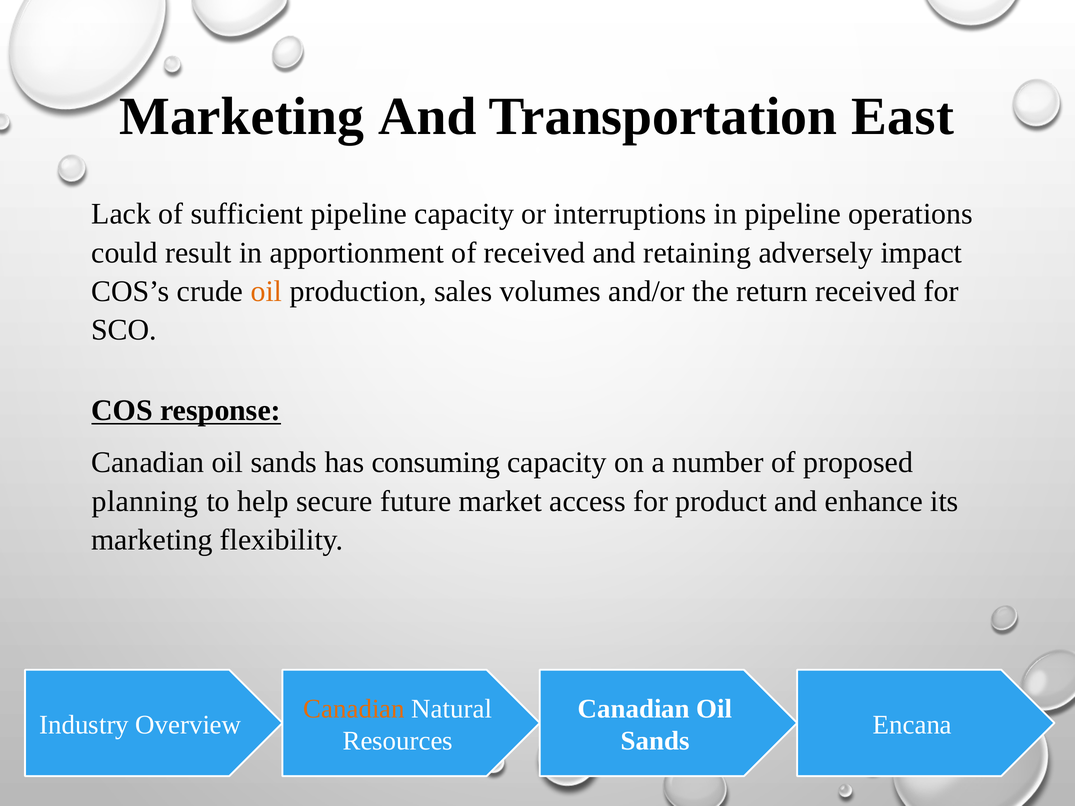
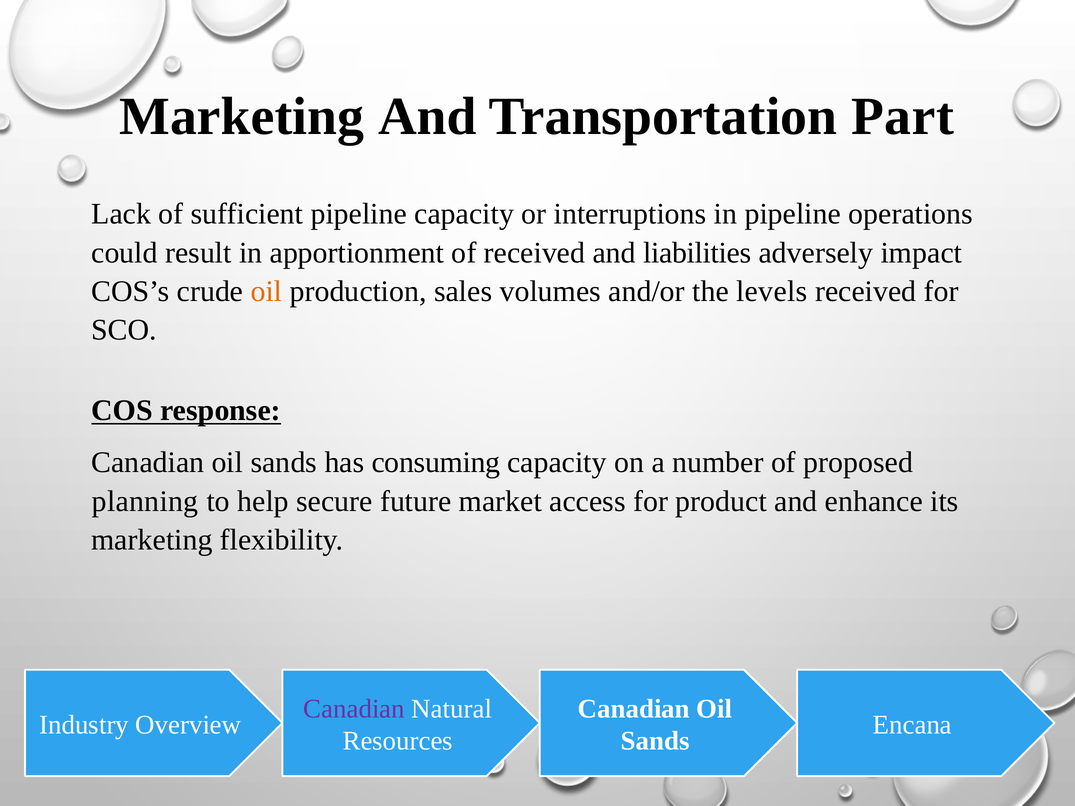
East: East -> Part (903, 116)
retaining: retaining -> liabilities (697, 253)
return: return -> levels (772, 291)
Canadian colour: orange -> purple (354, 709)
